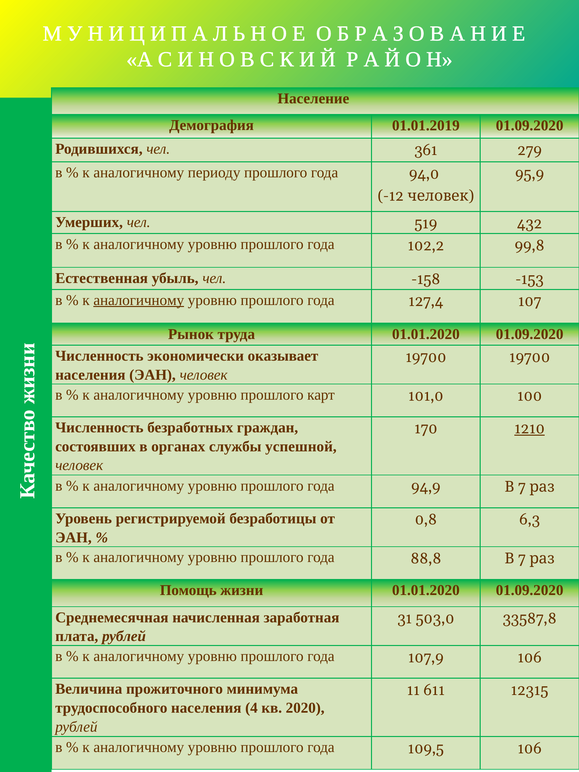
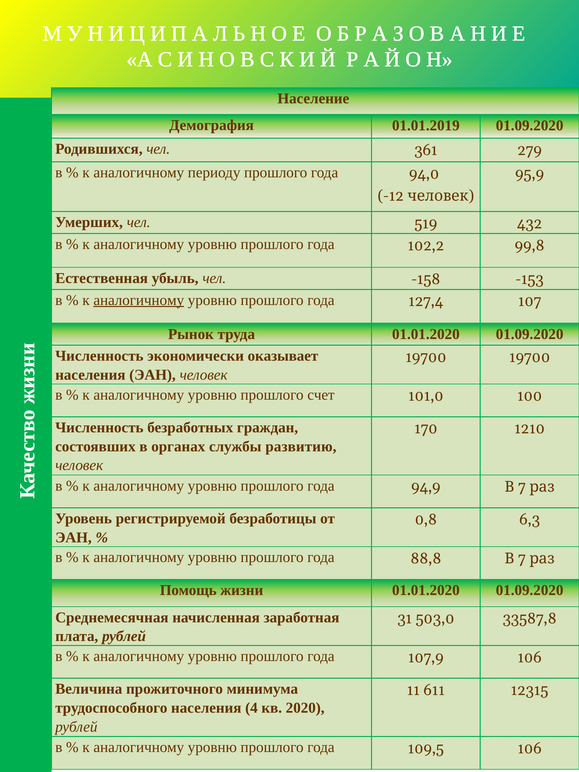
карт: карт -> счет (321, 395)
1210 underline: present -> none (530, 429)
успешной: успешной -> развитию (301, 446)
